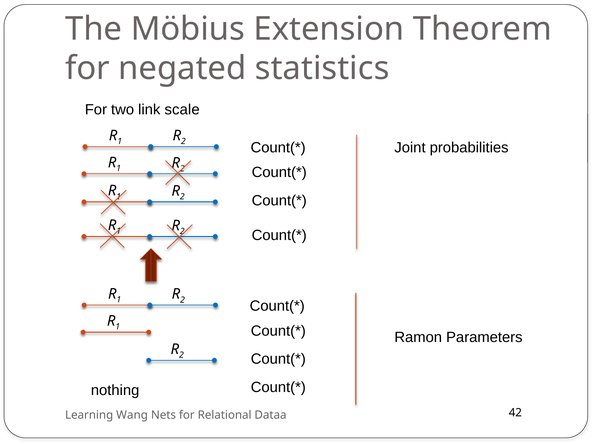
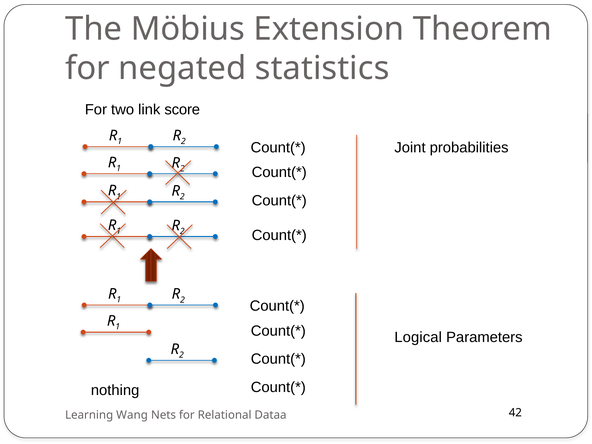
scale: scale -> score (182, 110)
Ramon: Ramon -> Logical (418, 337)
